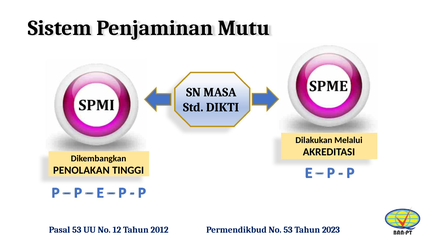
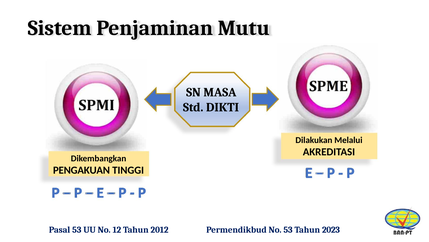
PENOLAKAN: PENOLAKAN -> PENGAKUAN (81, 170)
